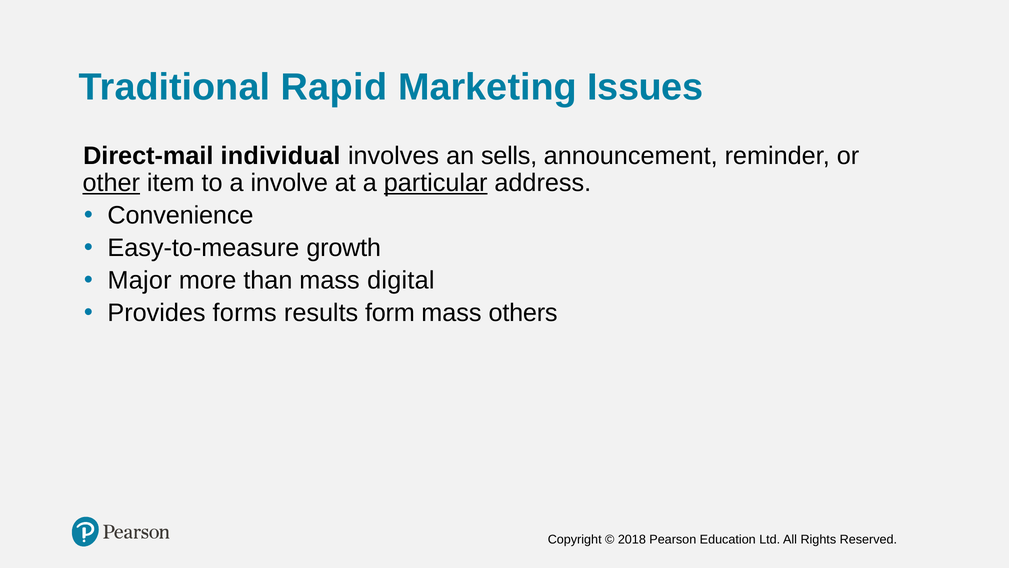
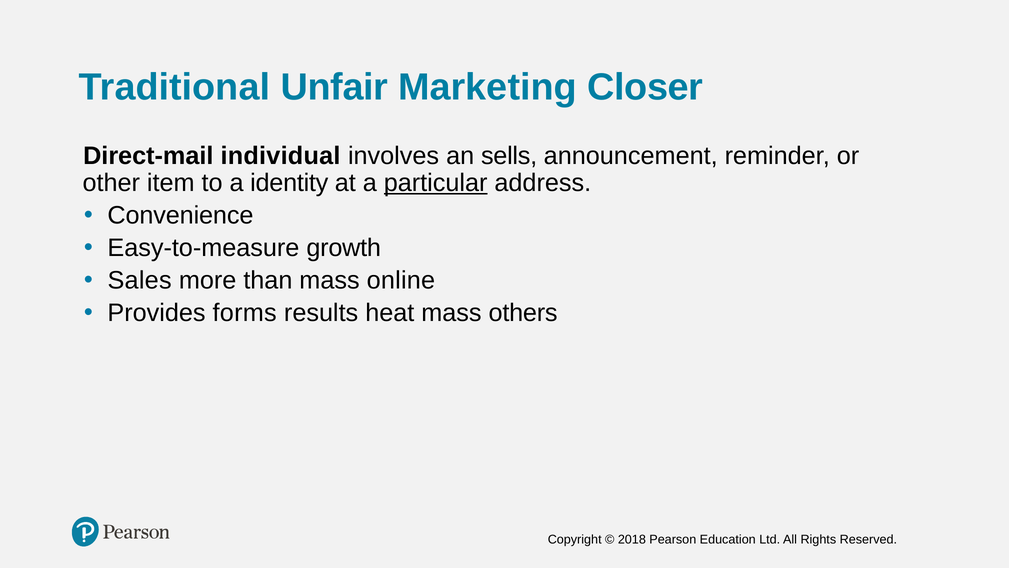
Rapid: Rapid -> Unfair (334, 87)
Issues: Issues -> Closer (645, 87)
other underline: present -> none (111, 183)
involve: involve -> identity (289, 183)
Major: Major -> Sales (140, 280)
digital: digital -> online (401, 280)
form: form -> heat (390, 313)
